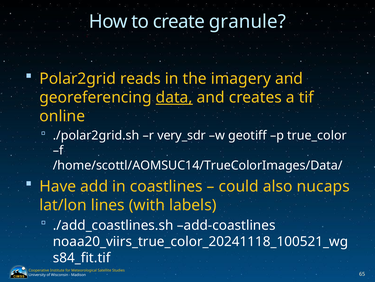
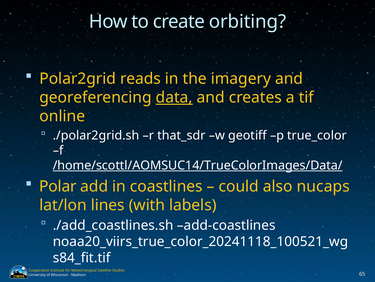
granule: granule -> orbiting (248, 22)
very_sdr: very_sdr -> that_sdr (181, 135)
/home/scottl/AOMSUC14/TrueColorImages/Data/ underline: none -> present (198, 165)
Have: Have -> Polar (58, 186)
